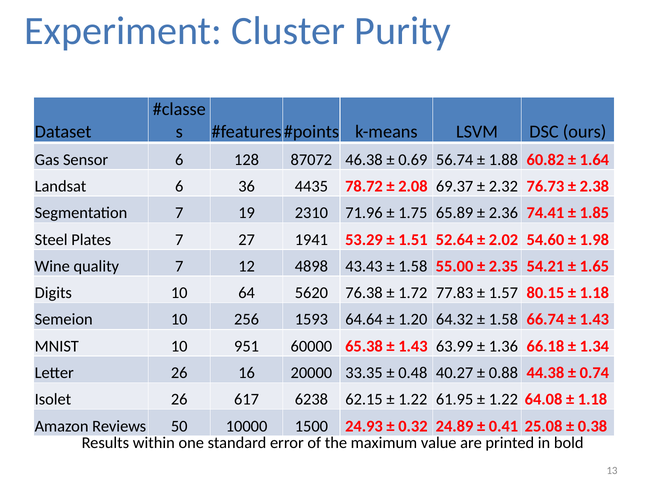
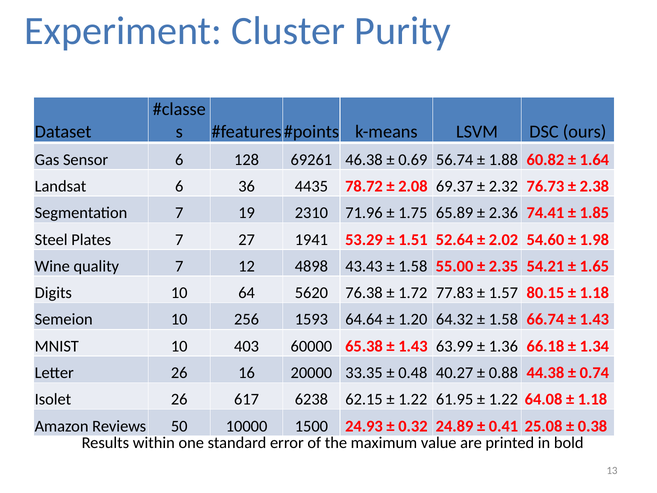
87072: 87072 -> 69261 (311, 160)
951: 951 -> 403 (247, 346)
